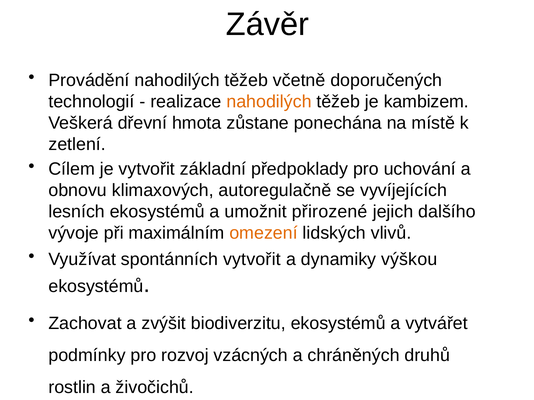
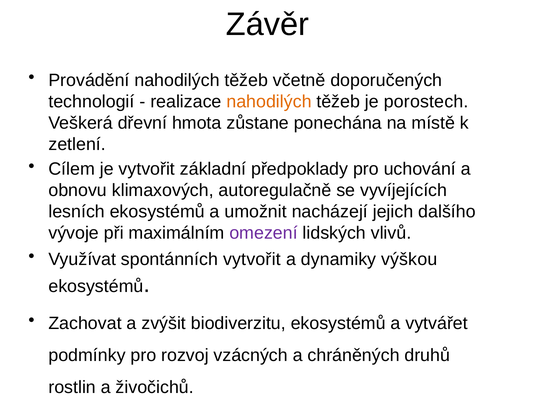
kambizem: kambizem -> porostech (426, 102)
přirozené: přirozené -> nacházejí (330, 212)
omezení colour: orange -> purple (264, 233)
